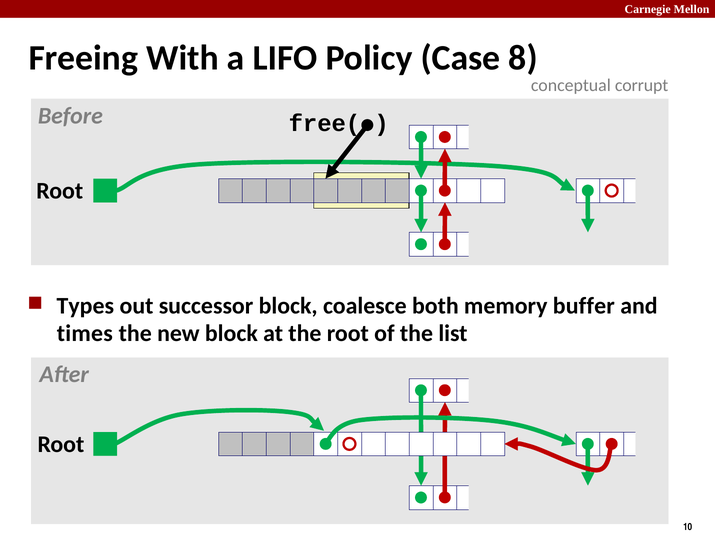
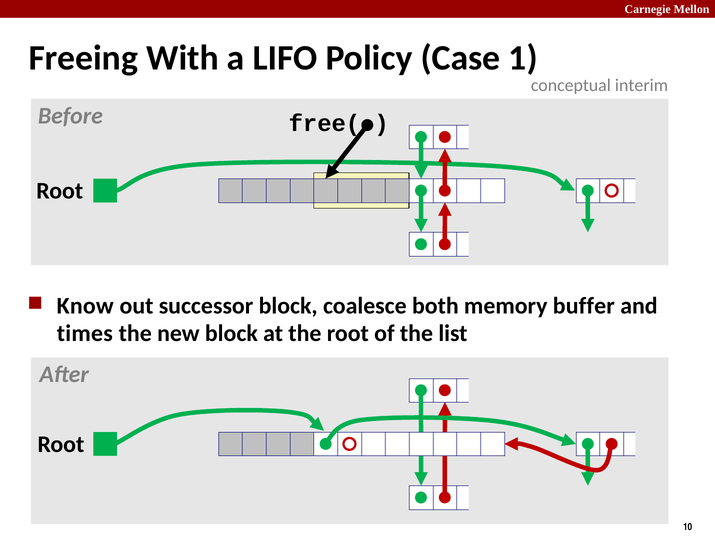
8: 8 -> 1 (523, 58)
corrupt: corrupt -> interim (641, 85)
Types: Types -> Know (85, 306)
